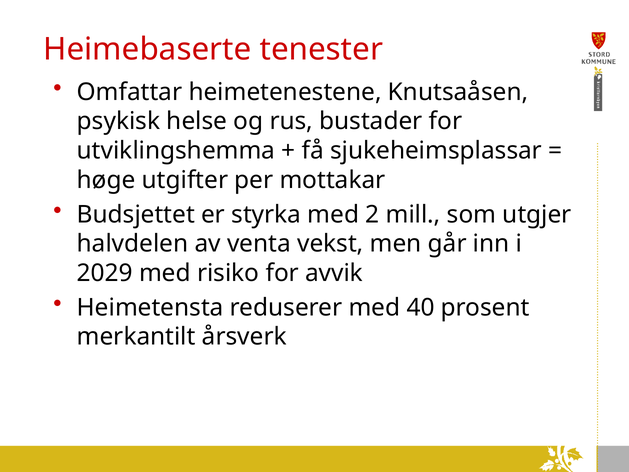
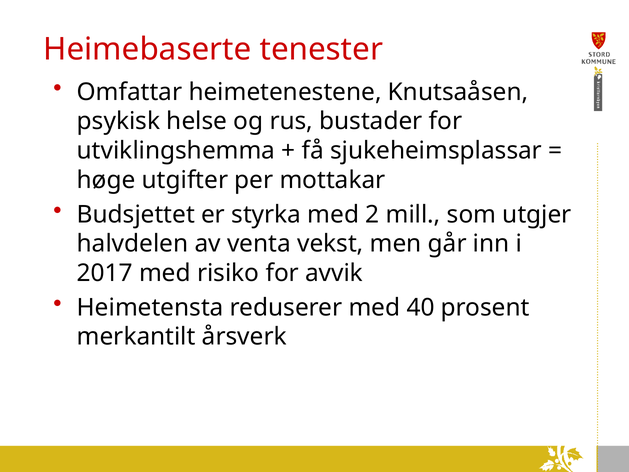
2029: 2029 -> 2017 (105, 273)
